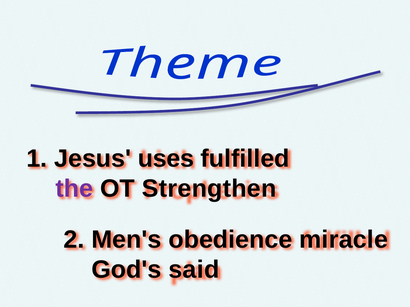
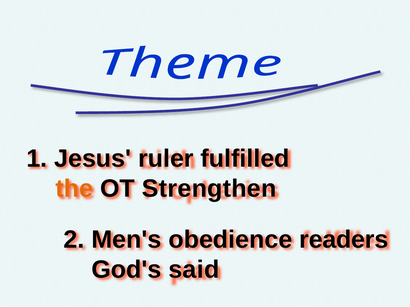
uses: uses -> ruler (166, 159)
the colour: purple -> orange (74, 189)
miracle: miracle -> readers (344, 240)
